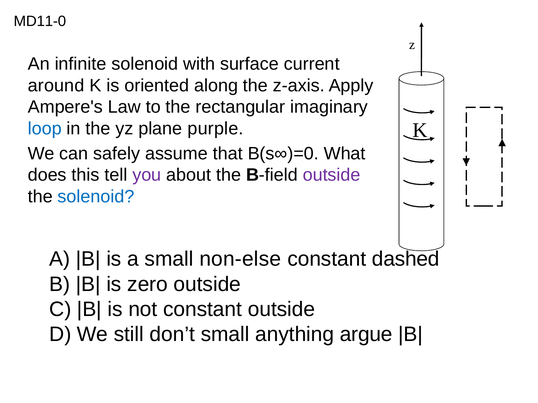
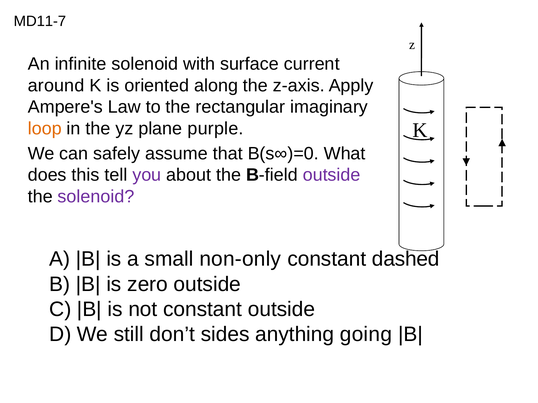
MD11-0: MD11-0 -> MD11-7 (40, 21)
loop colour: blue -> orange (45, 129)
solenoid colour: blue -> purple (96, 197)
non-else: non-else -> non-only (240, 259)
don’t small: small -> sides (225, 335)
argue: argue -> going (366, 335)
